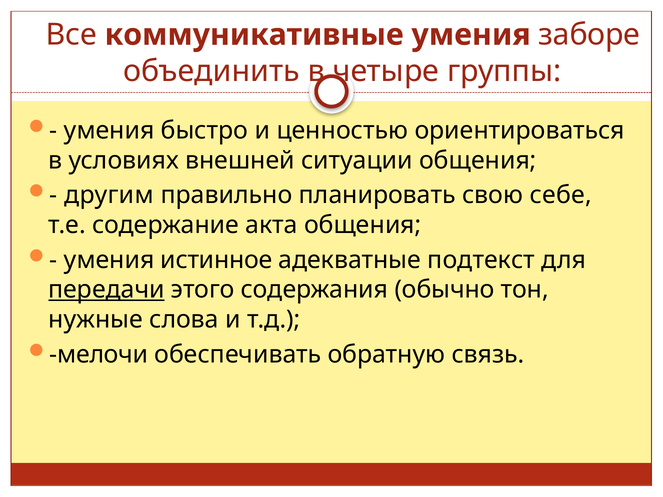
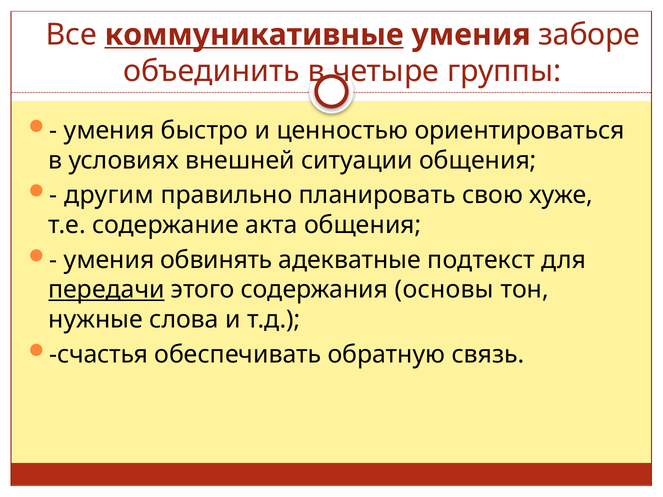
коммуникативные underline: none -> present (254, 35)
себе: себе -> хуже (561, 195)
истинное: истинное -> обвинять (216, 260)
обычно: обычно -> основы (444, 290)
мелочи: мелочи -> счастья (99, 355)
